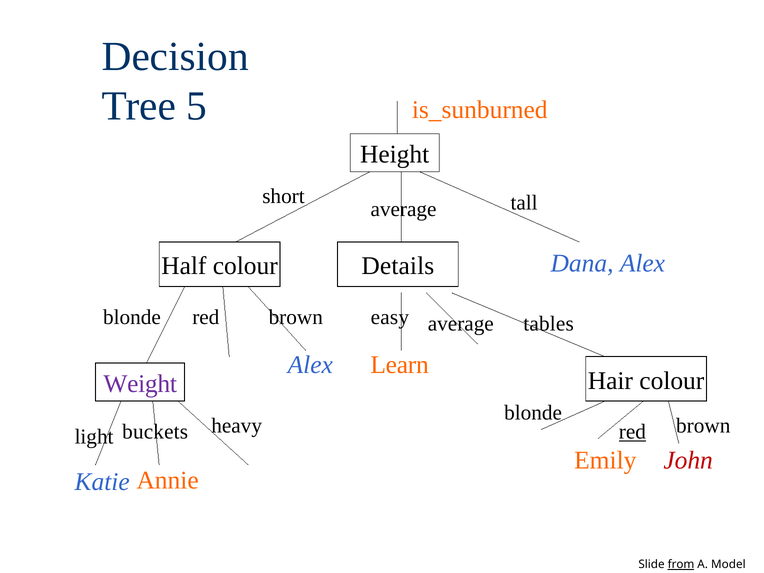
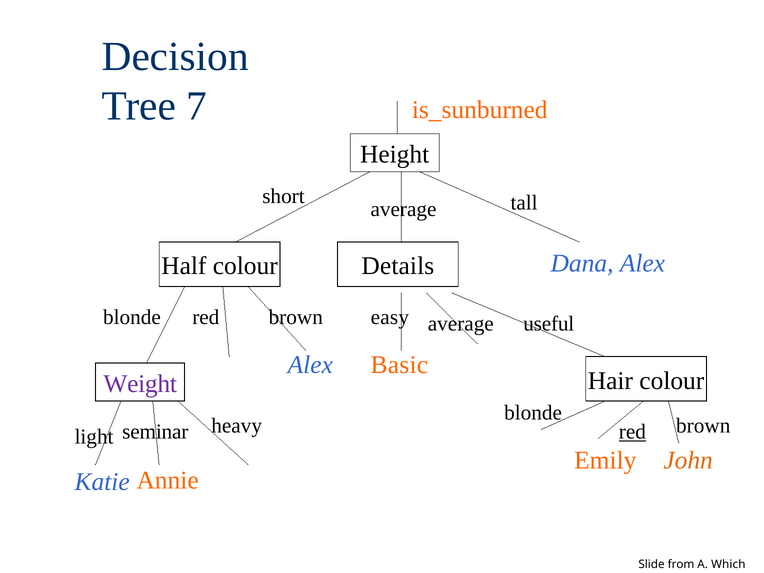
5: 5 -> 7 (197, 106)
tables: tables -> useful (549, 324)
Learn: Learn -> Basic (399, 365)
buckets: buckets -> seminar (155, 432)
John colour: red -> orange (688, 460)
from underline: present -> none (681, 564)
Model: Model -> Which (728, 564)
